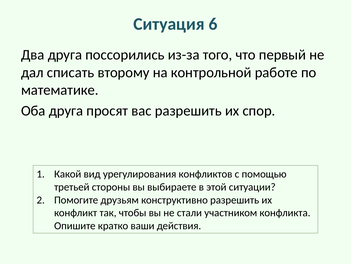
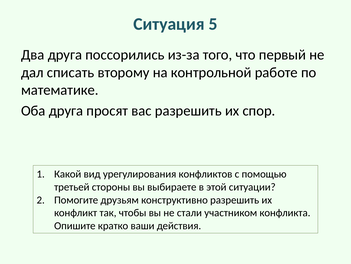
6: 6 -> 5 (213, 24)
